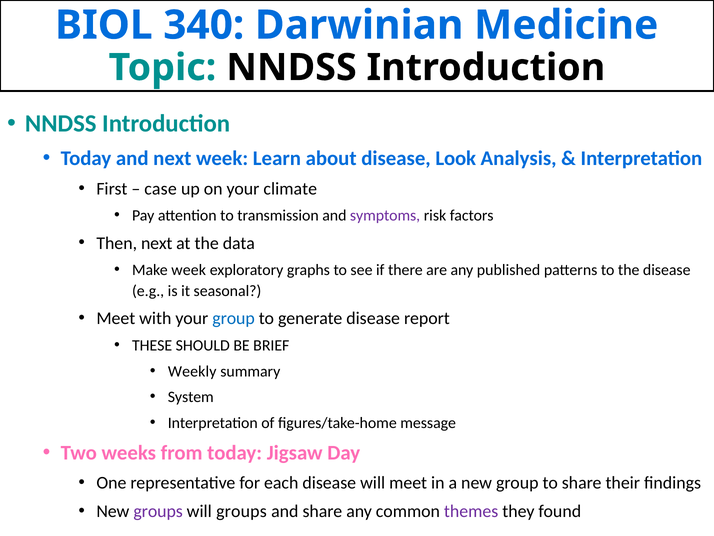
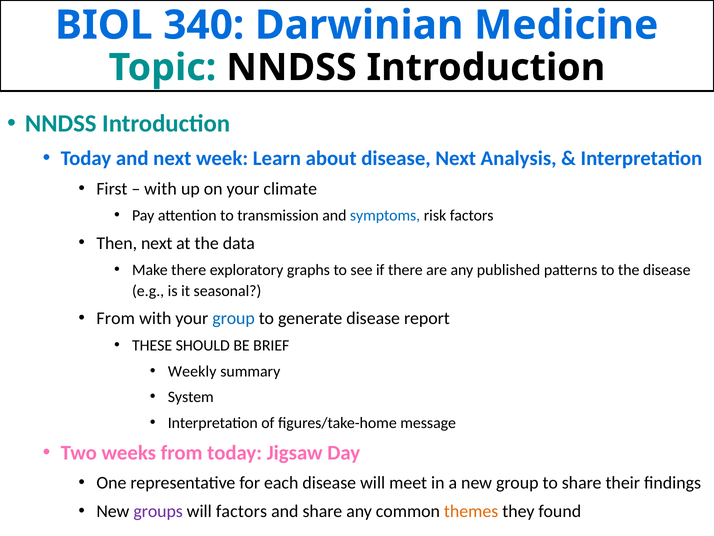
disease Look: Look -> Next (456, 158)
case: case -> with (161, 189)
symptoms colour: purple -> blue (385, 215)
Make week: week -> there (189, 270)
Meet: Meet -> From (116, 318)
will groups: groups -> factors (241, 511)
themes colour: purple -> orange (471, 511)
